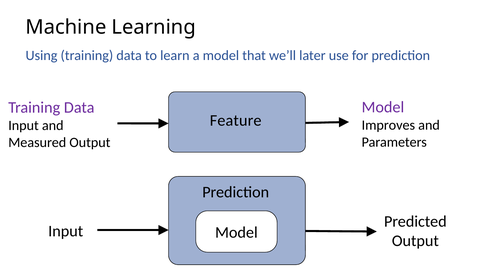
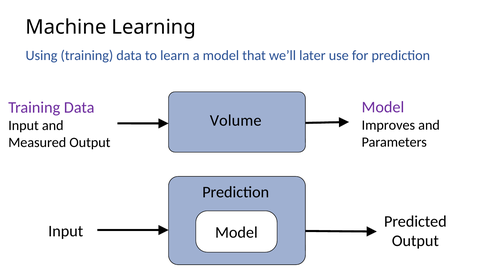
Feature: Feature -> Volume (236, 120)
